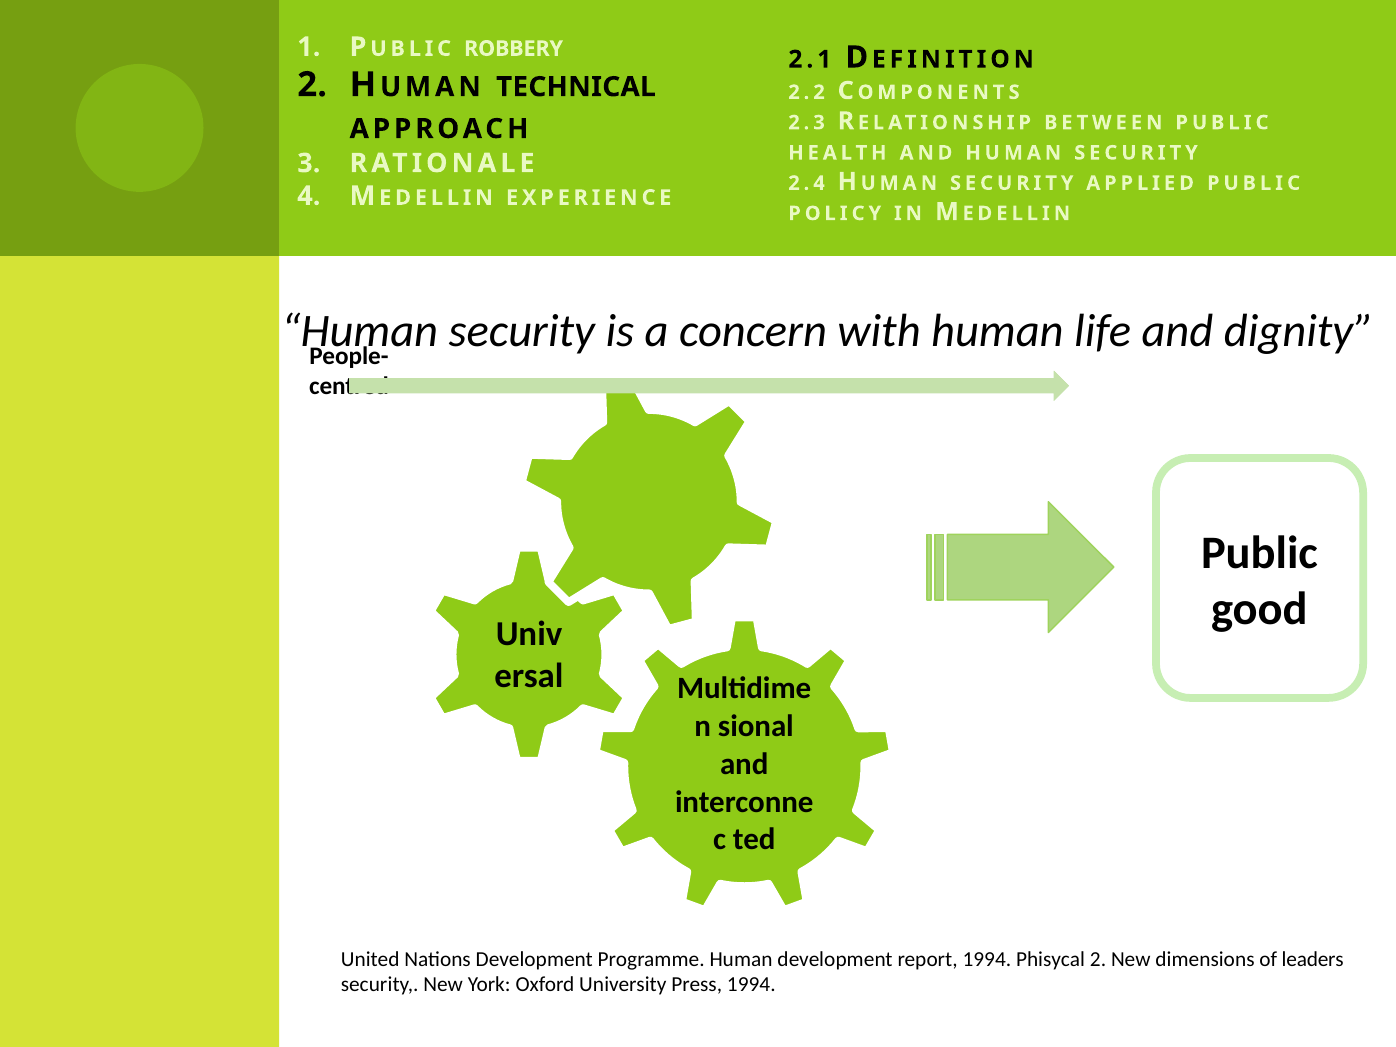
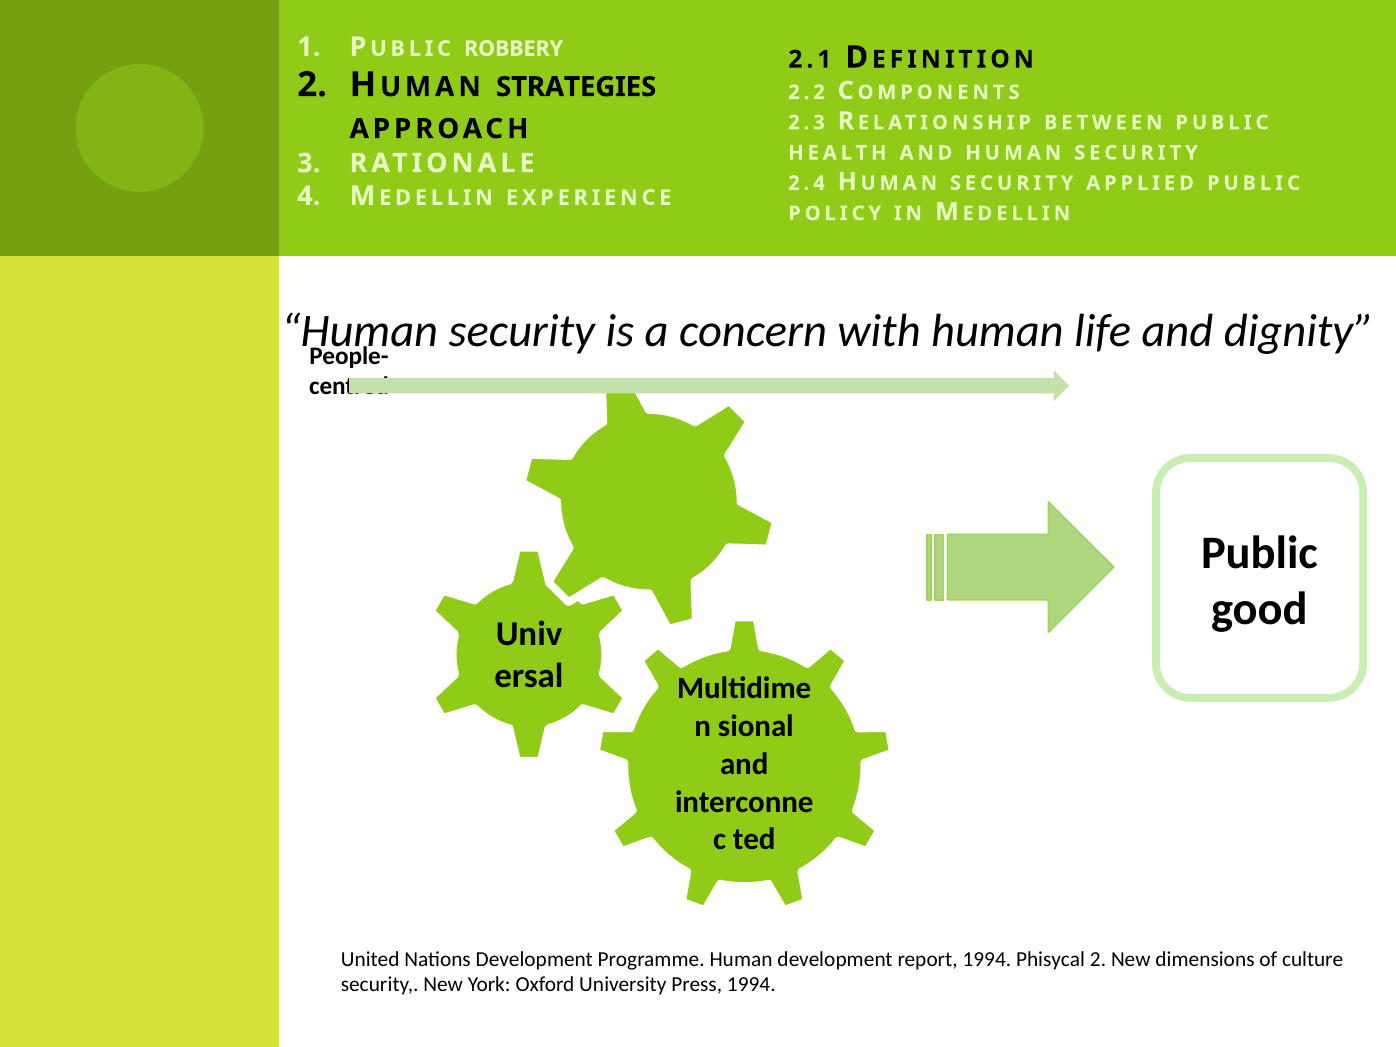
TECHNICAL: TECHNICAL -> STRATEGIES (576, 87)
leaders: leaders -> culture (1313, 959)
